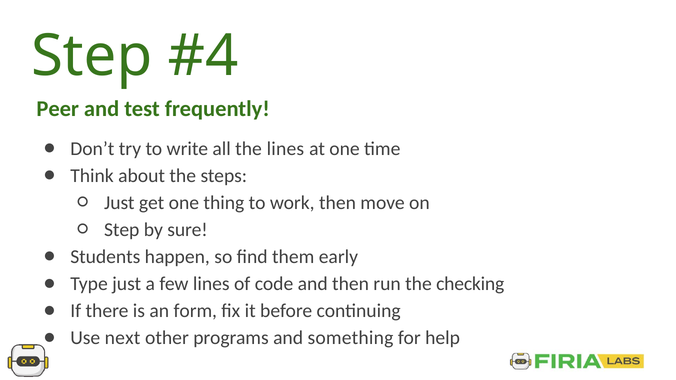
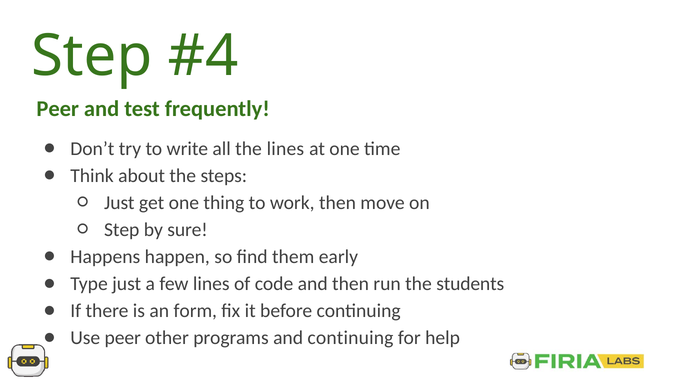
Students: Students -> Happens (105, 257)
checking: checking -> students (470, 284)
Use next: next -> peer (123, 338)
and something: something -> continuing (350, 338)
